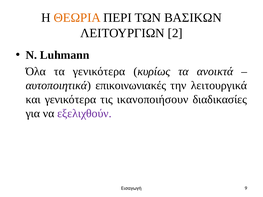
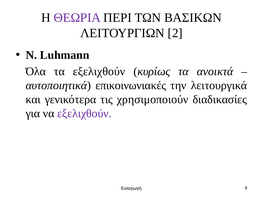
ΘΕΩΡΙΑ colour: orange -> purple (77, 18)
τα γενικότερα: γενικότερα -> εξελιχθούν (99, 72)
ικανοποιήσουν: ικανοποιήσουν -> χρησιμοποιούν (153, 100)
